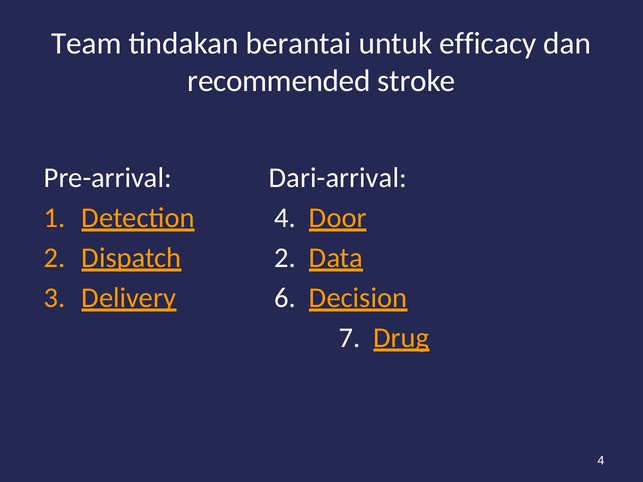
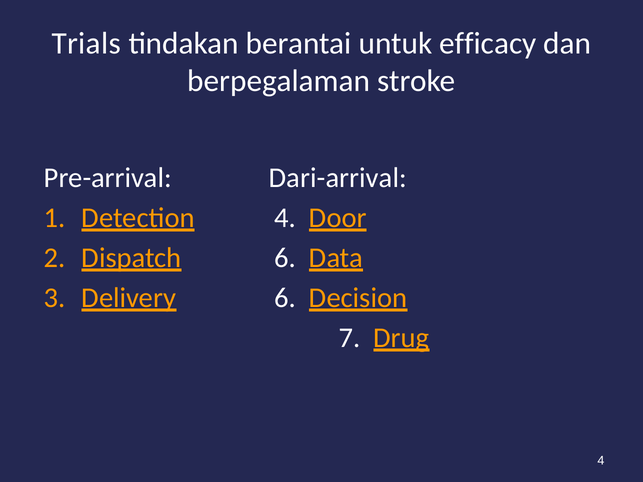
Team: Team -> Trials (86, 43)
recommended: recommended -> berpegalaman (279, 81)
2: 2 -> 6 (285, 258)
